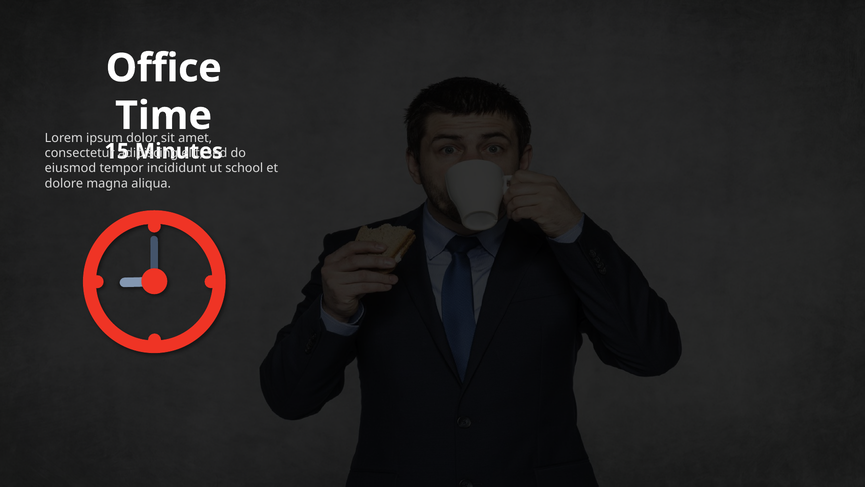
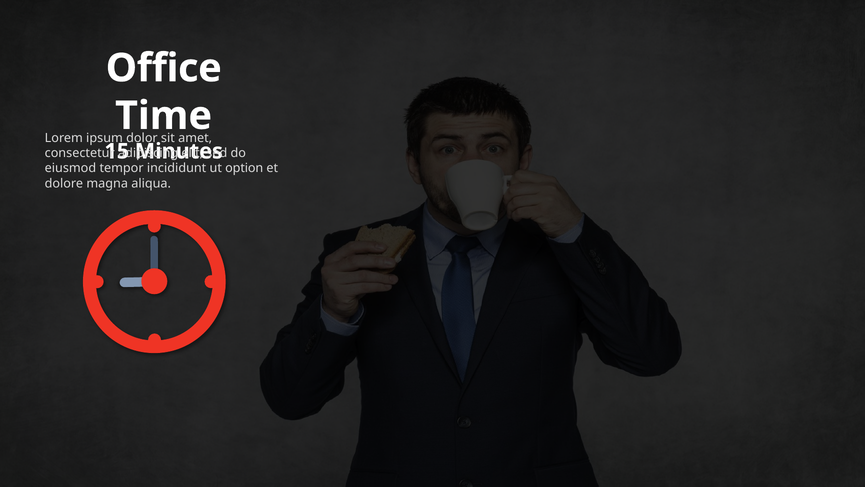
school: school -> option (244, 168)
